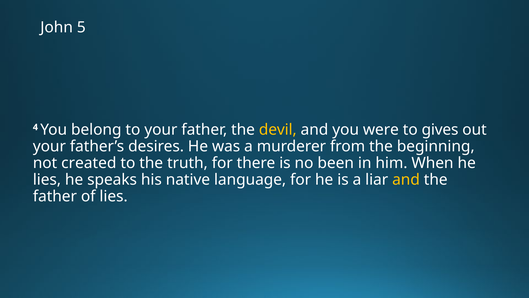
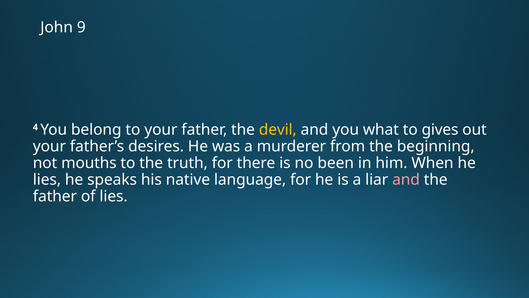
5: 5 -> 9 (81, 27)
were: were -> what (381, 129)
created: created -> mouths (89, 163)
and colour: yellow -> pink (406, 179)
